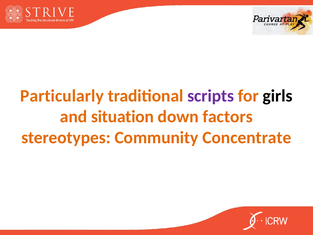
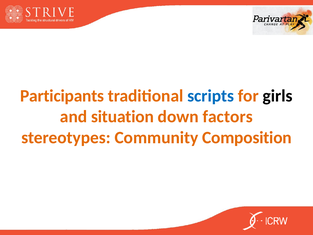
Particularly: Particularly -> Participants (62, 96)
scripts colour: purple -> blue (211, 96)
Concentrate: Concentrate -> Composition (247, 137)
